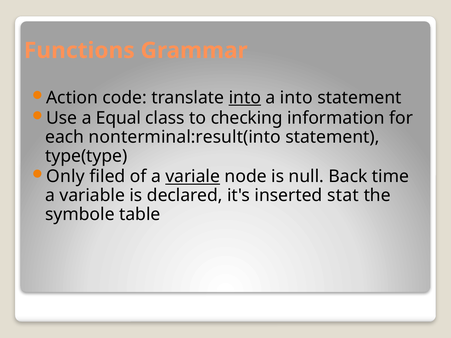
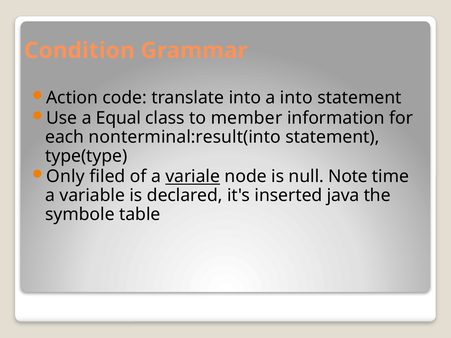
Functions: Functions -> Condition (79, 51)
into underline: present -> none (245, 98)
checking: checking -> member (246, 118)
Back: Back -> Note (348, 177)
stat: stat -> java (343, 196)
